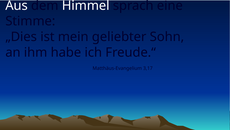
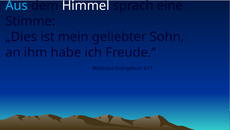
Aus colour: white -> light blue (17, 6)
